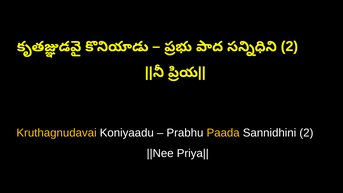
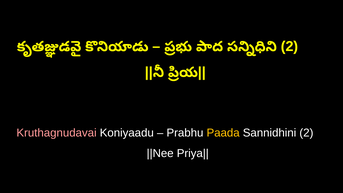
Kruthagnudavai colour: yellow -> pink (57, 133)
